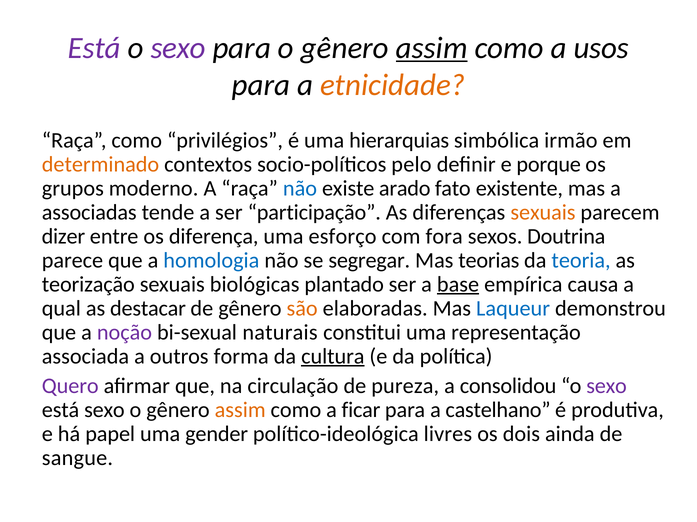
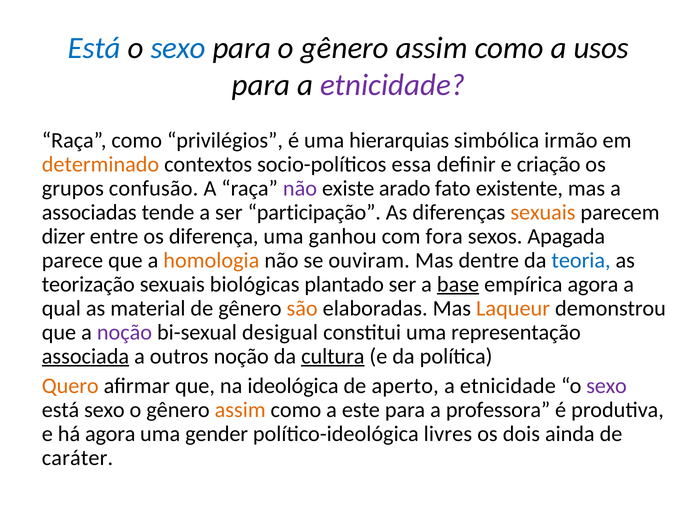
Está colour: purple -> blue (94, 48)
sexo colour: purple -> blue (178, 48)
assim underline: present -> none (432, 48)
etnicidade colour: orange -> purple (393, 85)
pelo: pelo -> essa (411, 164)
porque: porque -> criação (549, 164)
moderno: moderno -> confusão (154, 188)
não colour: blue -> purple (300, 188)
esforço: esforço -> ganhou (343, 237)
Doutrina: Doutrina -> Apagada (566, 237)
homologia colour: blue -> orange (211, 261)
segregar: segregar -> ouviram (369, 261)
teorias: teorias -> dentre (489, 261)
empírica causa: causa -> agora (593, 285)
destacar: destacar -> material (148, 309)
Laqueur colour: blue -> orange (513, 309)
naturais: naturais -> desigual (280, 333)
associada underline: none -> present (85, 357)
outros forma: forma -> noção (241, 357)
Quero colour: purple -> orange (70, 386)
circulação: circulação -> ideológica (293, 386)
pureza: pureza -> aperto (405, 386)
consolidou: consolidou -> etnicidade (508, 386)
ficar: ficar -> este (361, 410)
castelhano: castelhano -> professora (498, 410)
há papel: papel -> agora (110, 434)
sangue: sangue -> caráter (77, 458)
